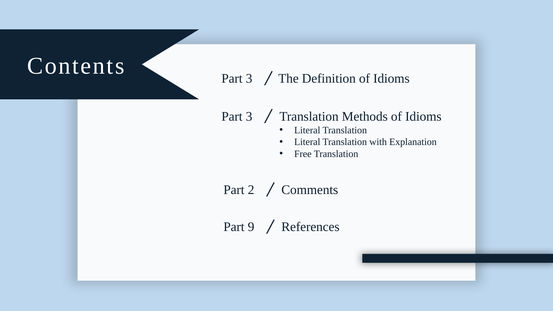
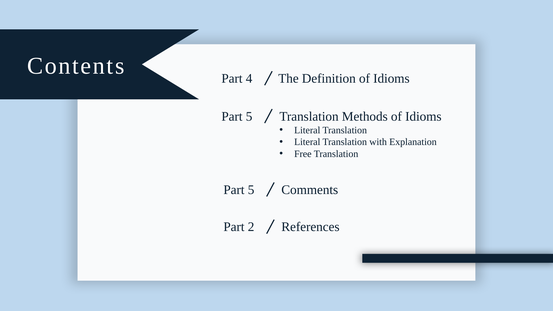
3: 3 -> 4 (249, 78)
3: 3 -> 5 (249, 117)
2: 2 -> 5 (251, 190)
9: 9 -> 2 (251, 227)
